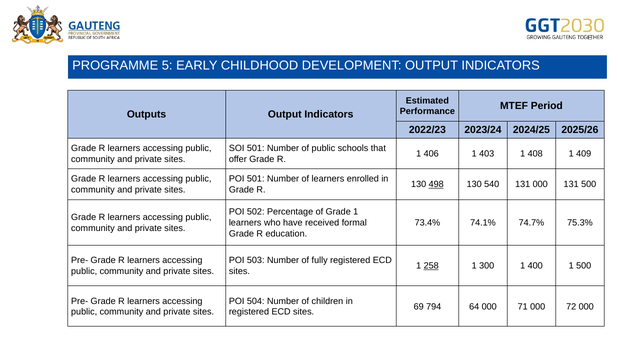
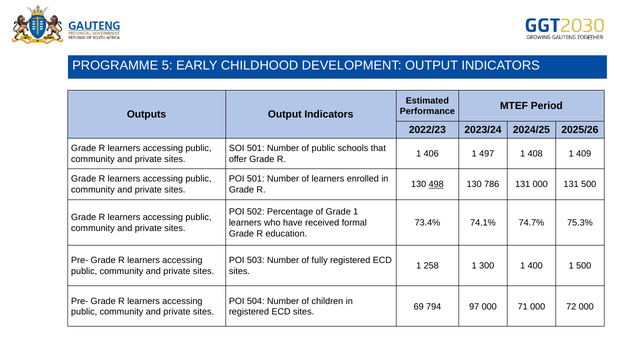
403: 403 -> 497 (487, 154)
540: 540 -> 786 (492, 184)
258 underline: present -> none (431, 266)
64: 64 -> 97 (474, 306)
